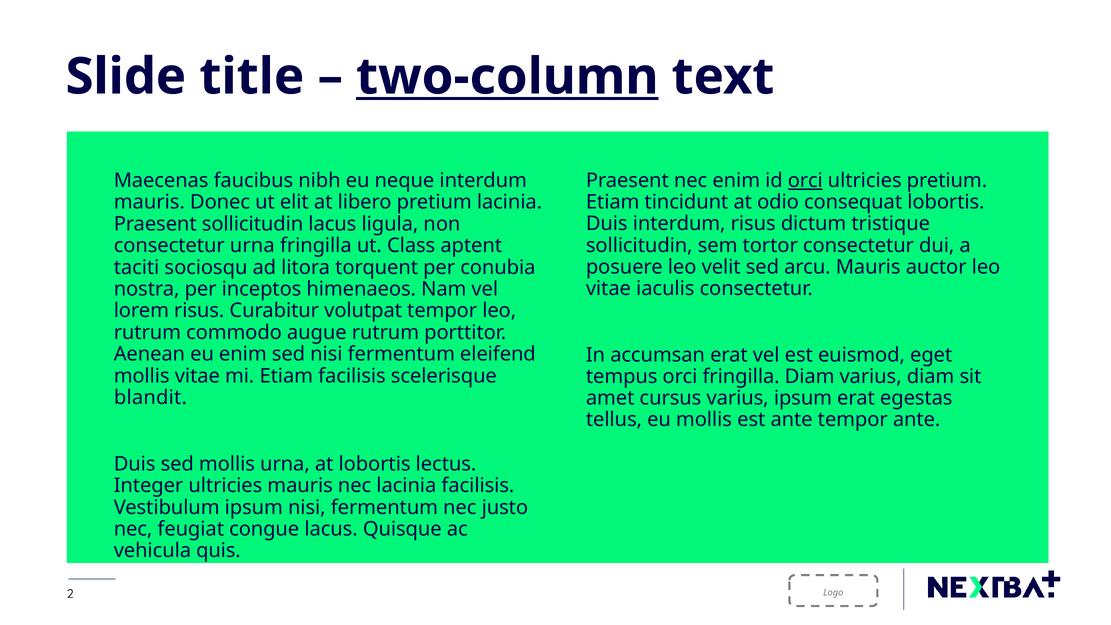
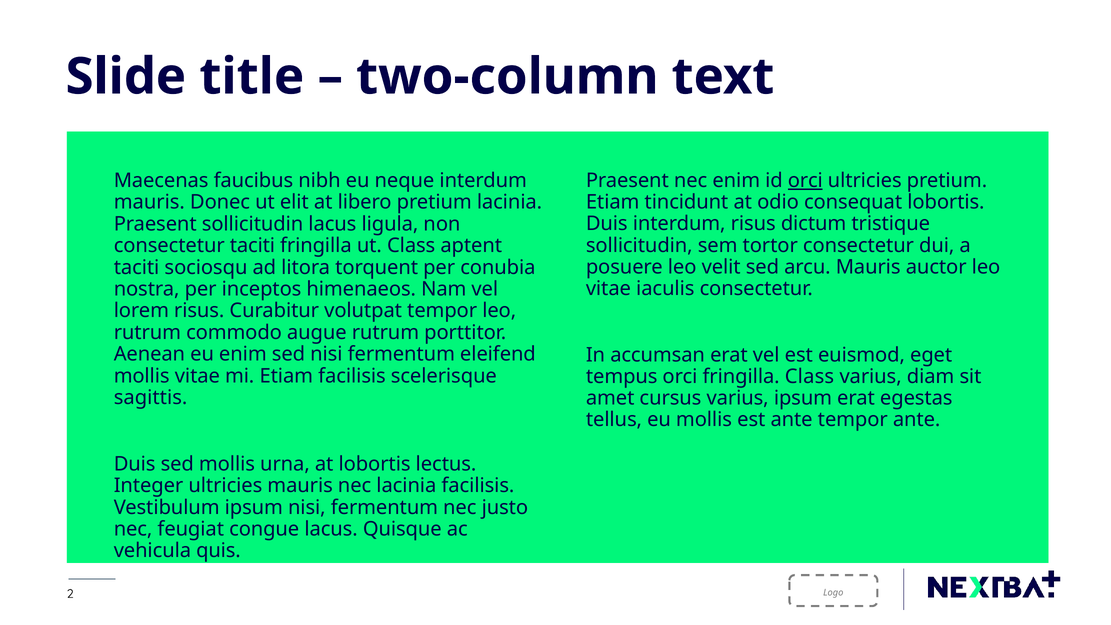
two-column underline: present -> none (507, 77)
consectetur urna: urna -> taciti (252, 246)
fringilla Diam: Diam -> Class (809, 377)
blandit: blandit -> sagittis (151, 398)
